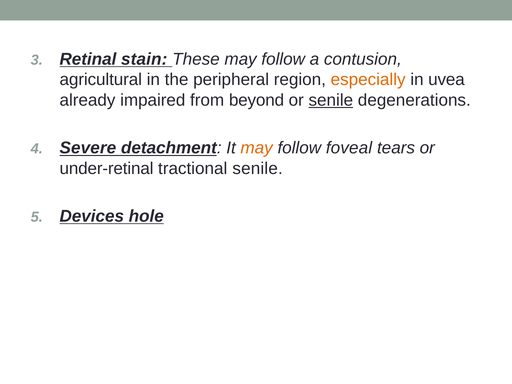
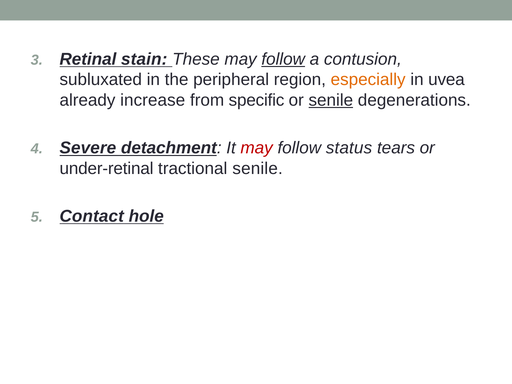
follow underline: none -> present (283, 59)
agricultural: agricultural -> subluxated (101, 80)
impaired: impaired -> increase (153, 100)
beyond: beyond -> specific (257, 100)
may colour: orange -> red (257, 148)
foveal: foveal -> status (349, 148)
Devices: Devices -> Contact (92, 216)
